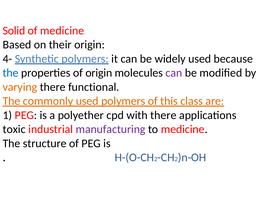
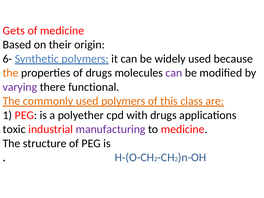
Solid: Solid -> Gets (14, 31)
4-: 4- -> 6- (7, 59)
the colour: blue -> orange (11, 73)
of origin: origin -> drugs (99, 73)
varying colour: orange -> purple (20, 87)
with there: there -> drugs (163, 115)
